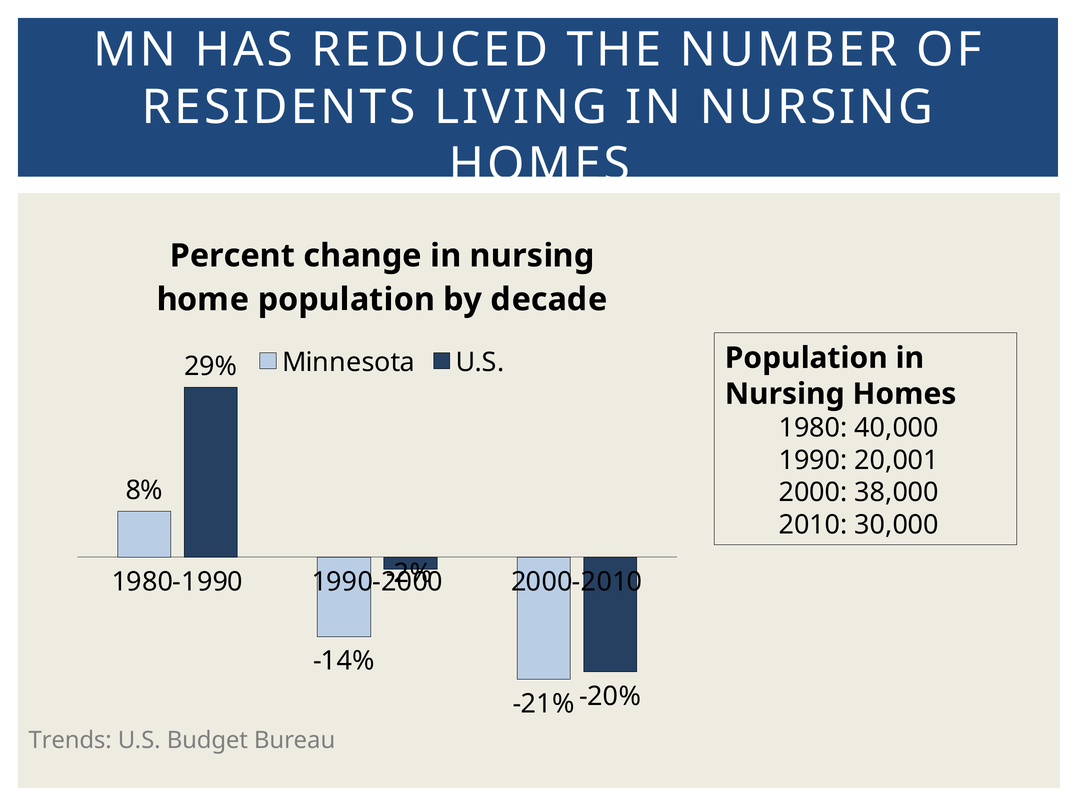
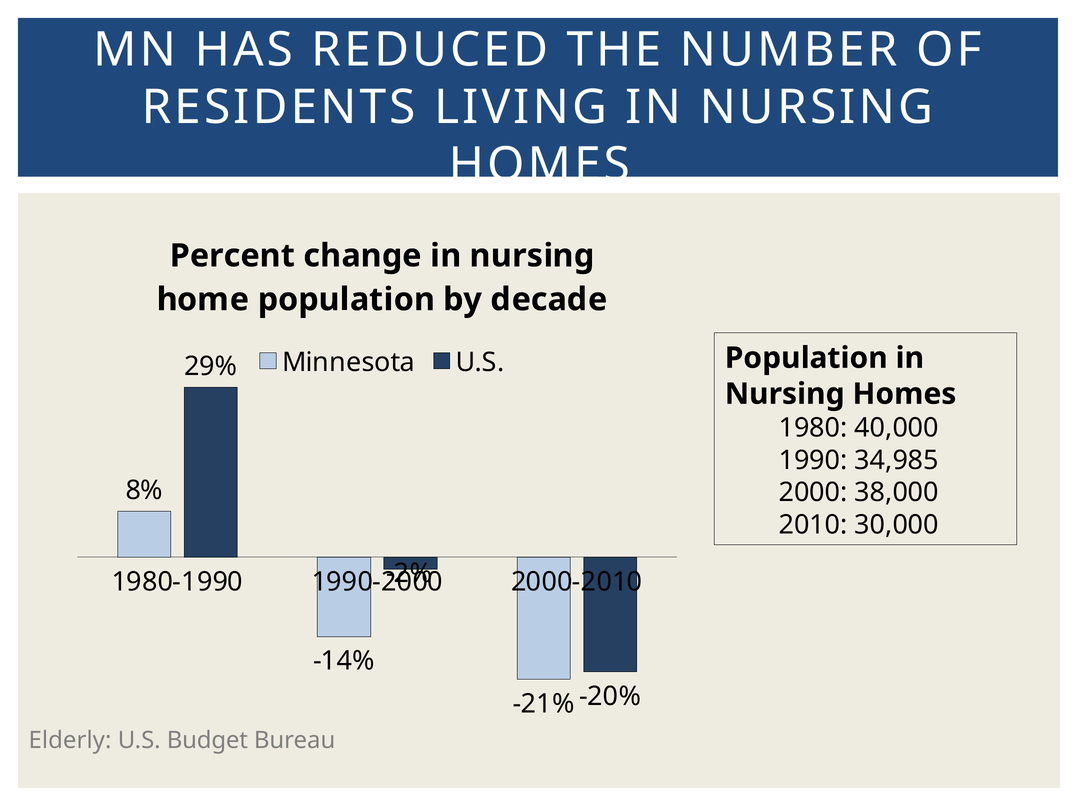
20,001: 20,001 -> 34,985 (897, 460)
Trends: Trends -> Elderly (70, 741)
